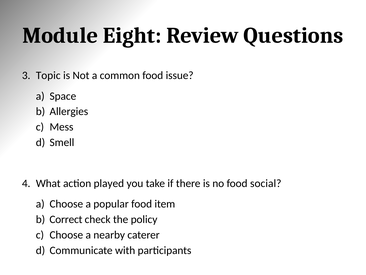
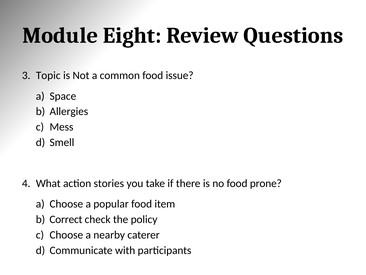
played: played -> stories (109, 183)
social: social -> prone (266, 183)
